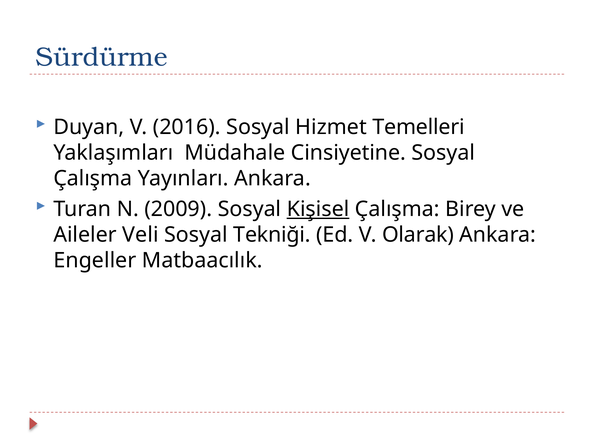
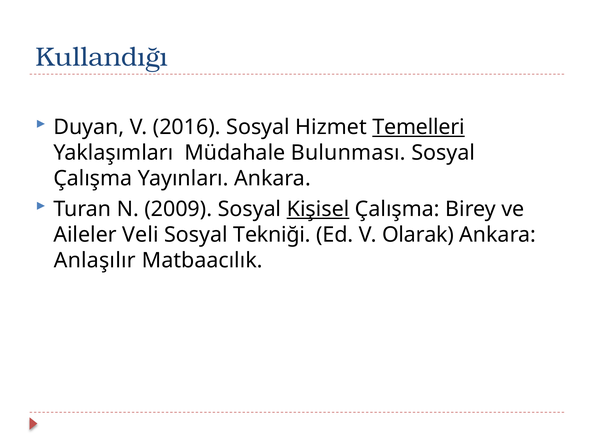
Sürdürme: Sürdürme -> Kullandığı (102, 57)
Temelleri underline: none -> present (419, 127)
Cinsiyetine: Cinsiyetine -> Bulunması (348, 153)
Engeller: Engeller -> Anlaşılır (95, 261)
